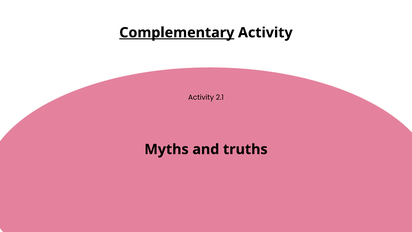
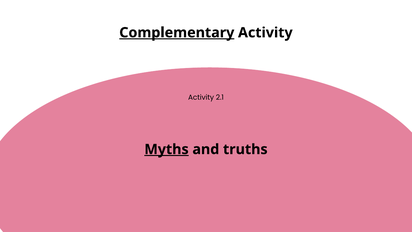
Myths underline: none -> present (167, 149)
